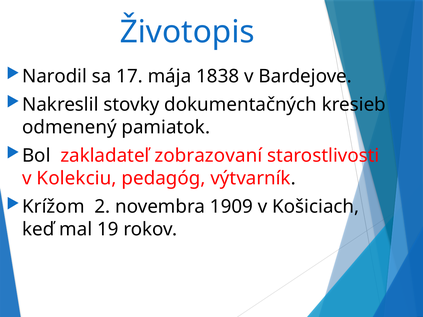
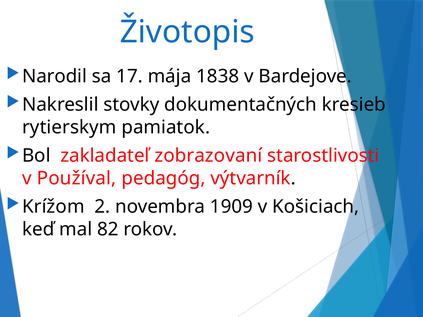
odmenený: odmenený -> rytierskym (69, 127)
Kolekciu: Kolekciu -> Používal (77, 178)
19: 19 -> 82 (108, 229)
